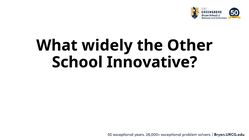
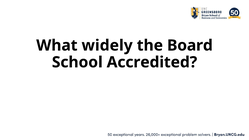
Other: Other -> Board (190, 45)
Innovative: Innovative -> Accredited (152, 62)
